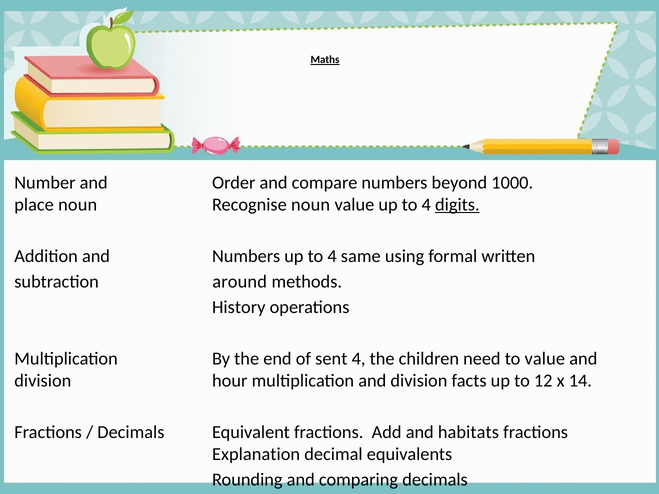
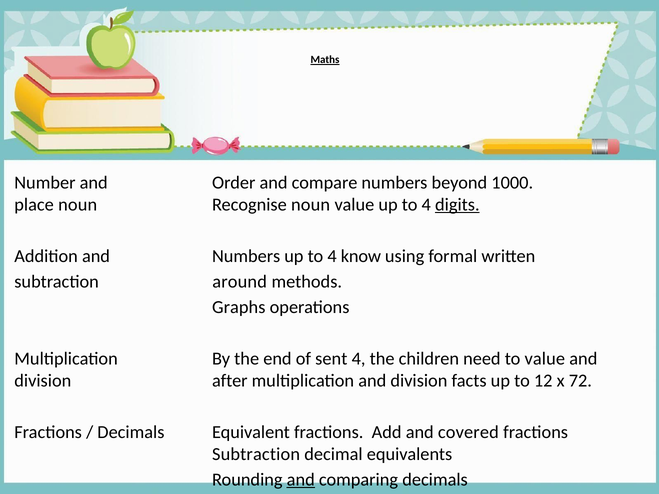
same: same -> know (361, 256)
History: History -> Graphs (239, 308)
hour: hour -> after (230, 381)
14: 14 -> 72 (580, 381)
habitats: habitats -> covered (468, 432)
Explanation: Explanation -> Subtraction (256, 454)
and underline: none -> present (301, 480)
